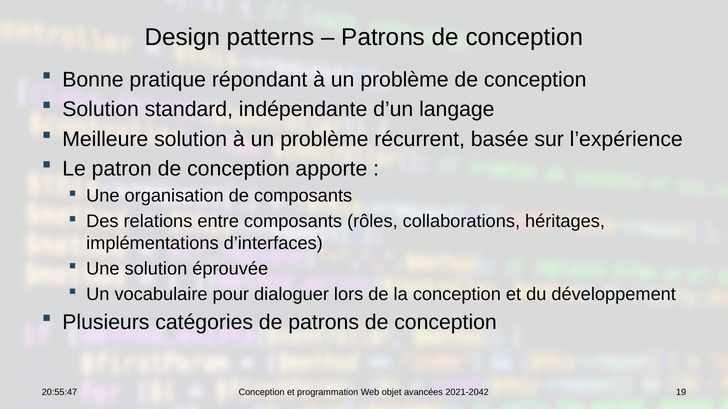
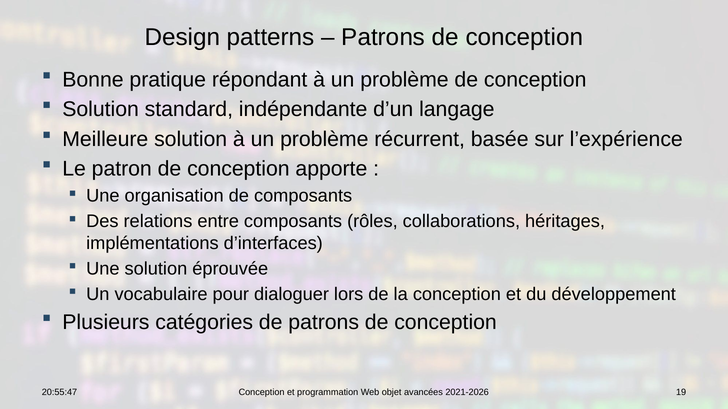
2021-2042: 2021-2042 -> 2021-2026 (467, 393)
